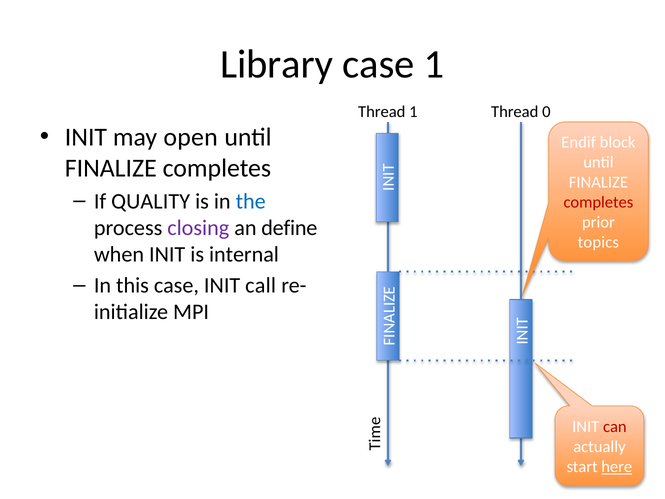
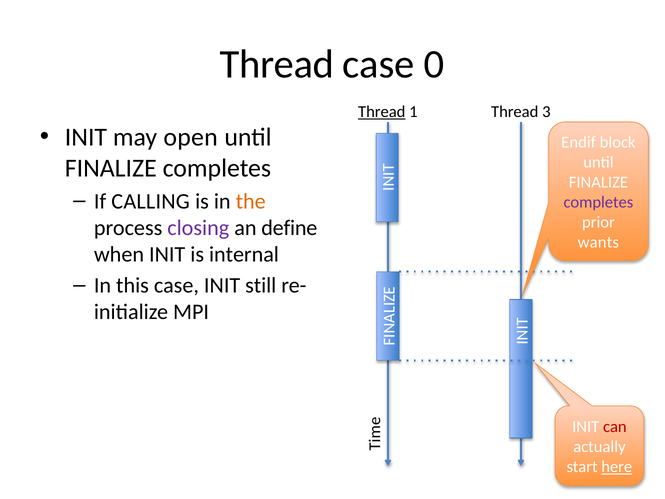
Library: Library -> Thread (277, 64)
case 1: 1 -> 0 (434, 64)
Thread underline: none -> present (382, 112)
0: 0 -> 3 (546, 112)
QUALITY: QUALITY -> CALLING (151, 201)
the colour: blue -> orange (251, 201)
completes colour: red -> purple (598, 202)
topics: topics -> wants (598, 242)
call: call -> still (261, 285)
